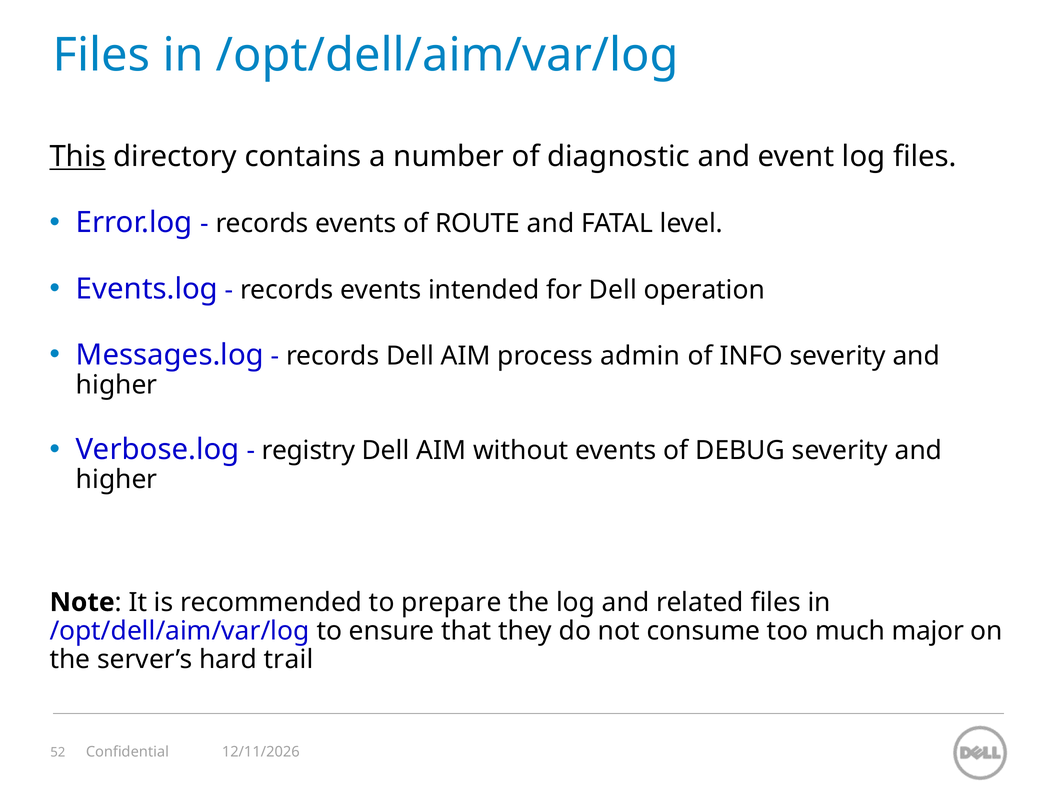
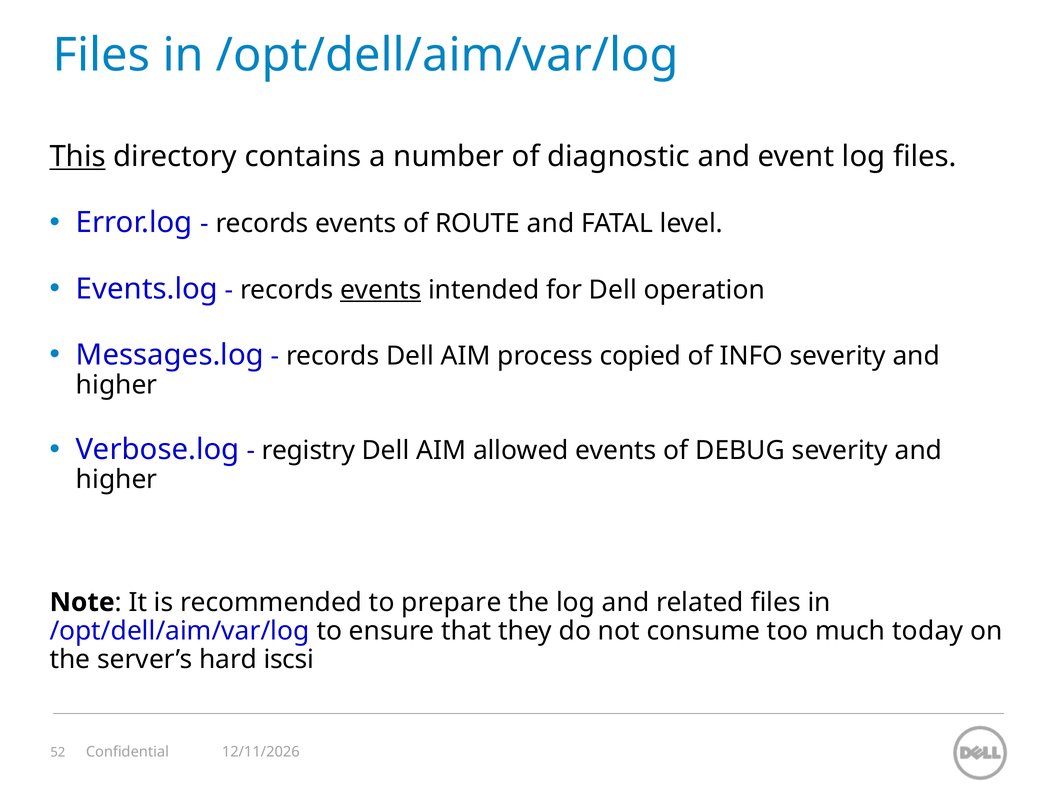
events underline: none -> present (381, 290)
admin: admin -> copied (640, 356)
without: without -> allowed (521, 450)
major: major -> today (928, 631)
trail: trail -> iscsi (289, 659)
